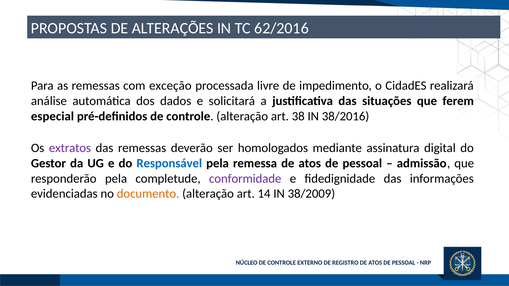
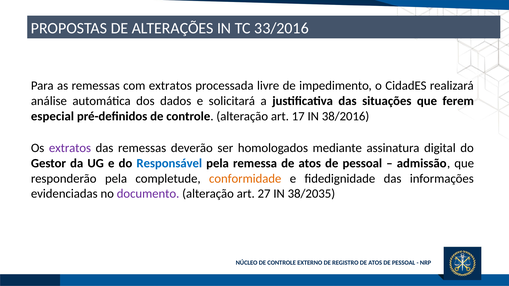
62/2016: 62/2016 -> 33/2016 (282, 28)
com exceção: exceção -> extratos (170, 86)
38: 38 -> 17 (298, 116)
conformidade colour: purple -> orange (245, 179)
documento colour: orange -> purple (148, 194)
14: 14 -> 27 (264, 194)
38/2009: 38/2009 -> 38/2035 (311, 194)
